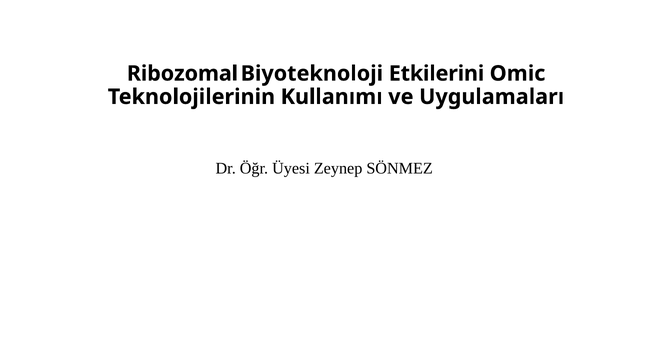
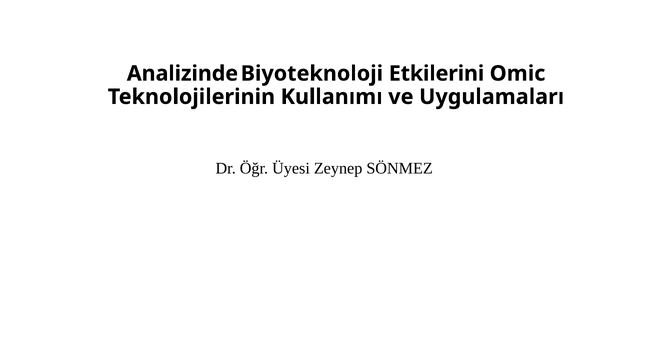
Ribozomal: Ribozomal -> Analizinde (182, 74)
